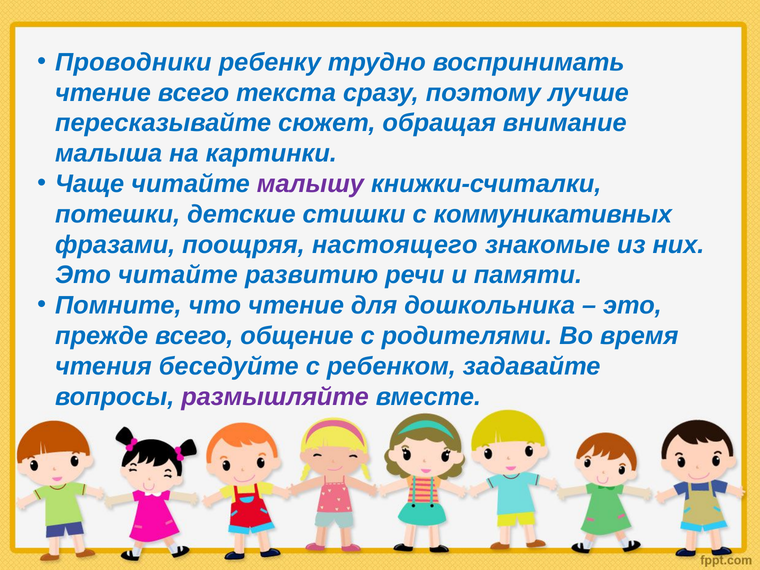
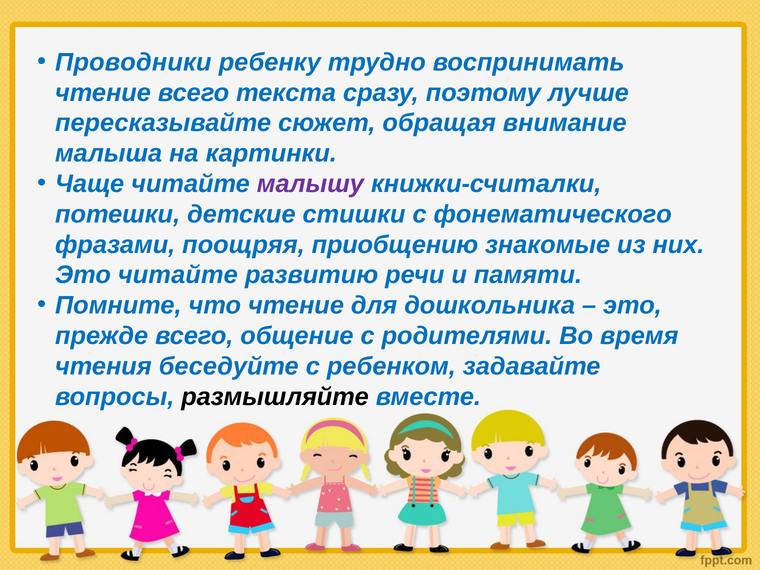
коммуникативных: коммуникативных -> фонематического (553, 214)
настоящего: настоящего -> приобщению (395, 245)
размышляйте colour: purple -> black (275, 397)
